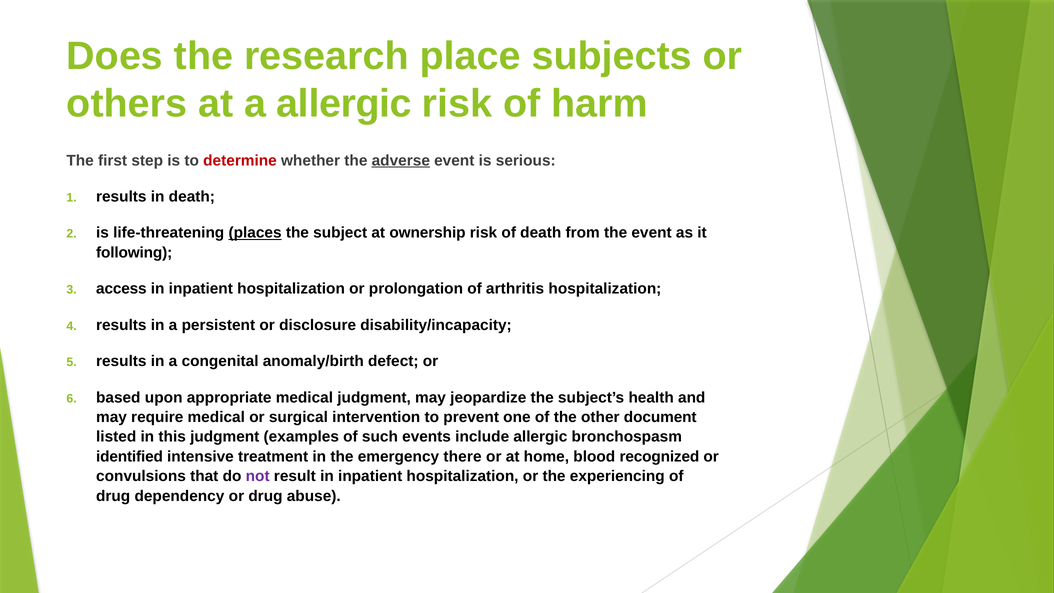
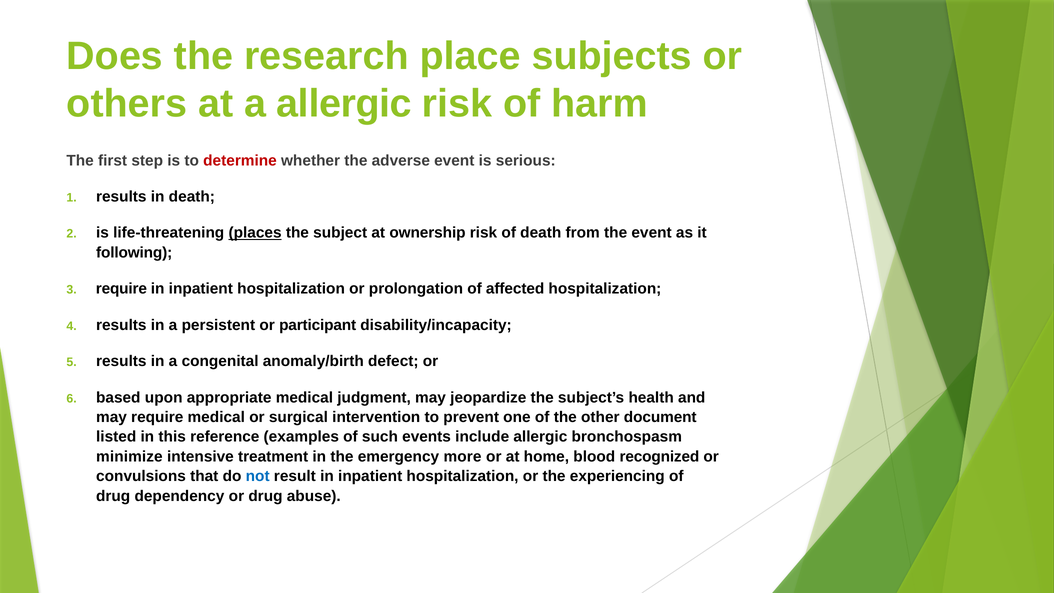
adverse underline: present -> none (401, 160)
access: access -> require (121, 289)
arthritis: arthritis -> affected (515, 289)
disclosure: disclosure -> participant (318, 325)
this judgment: judgment -> reference (225, 437)
identified: identified -> minimize (129, 457)
there: there -> more (463, 457)
not colour: purple -> blue (258, 476)
